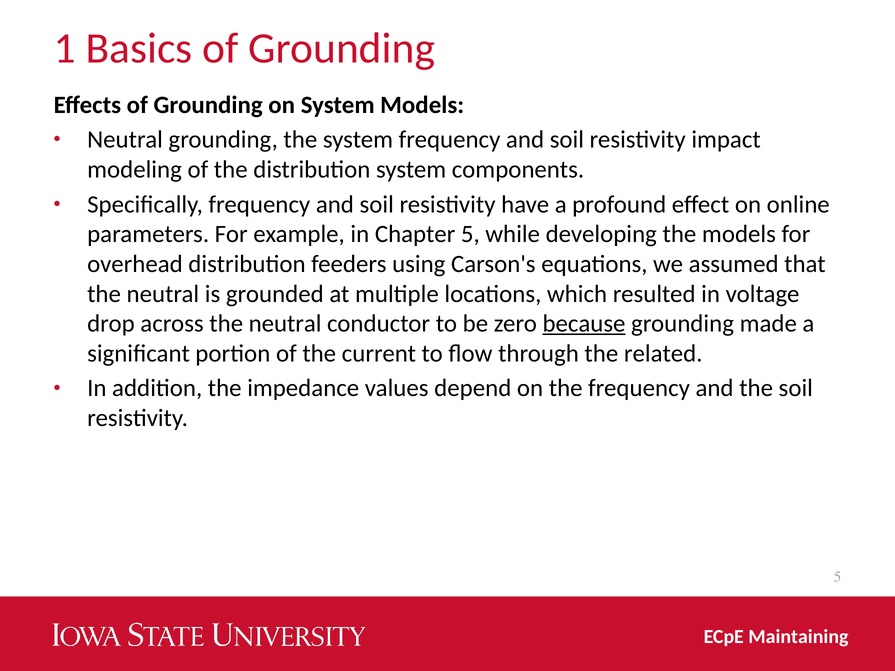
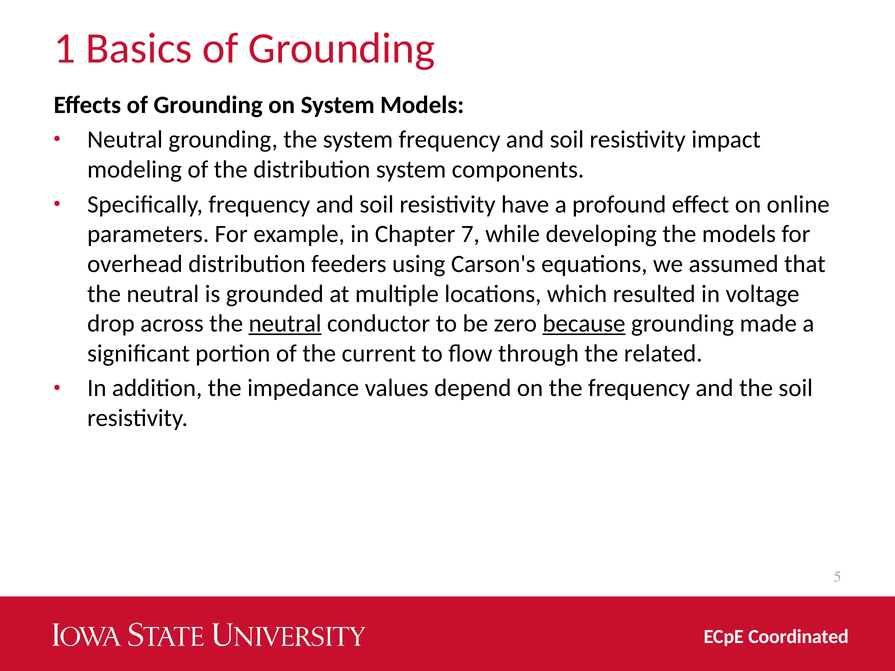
Chapter 5: 5 -> 7 (470, 234)
neutral underline: none -> present (285, 324)
Maintaining: Maintaining -> Coordinated (798, 637)
